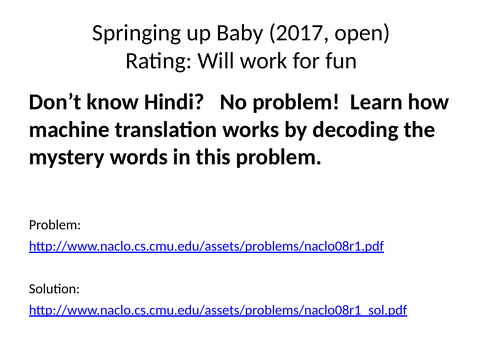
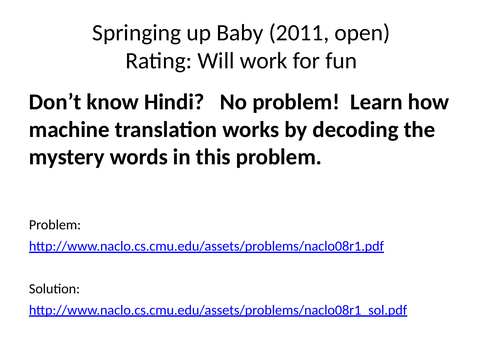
2017: 2017 -> 2011 (299, 33)
